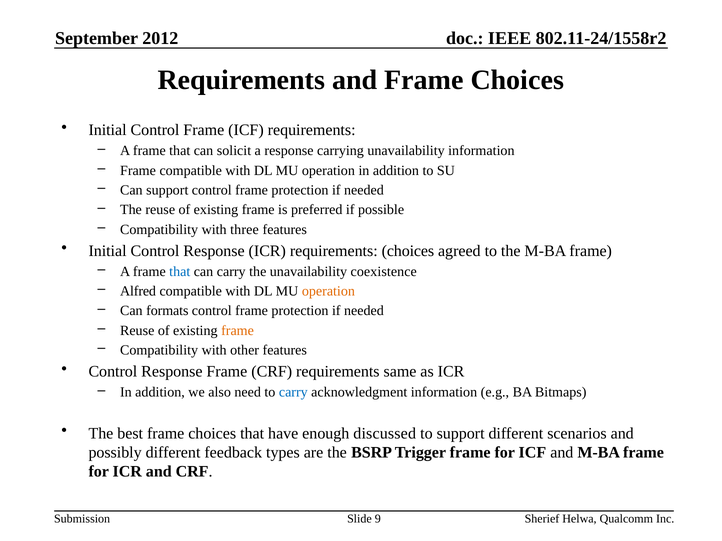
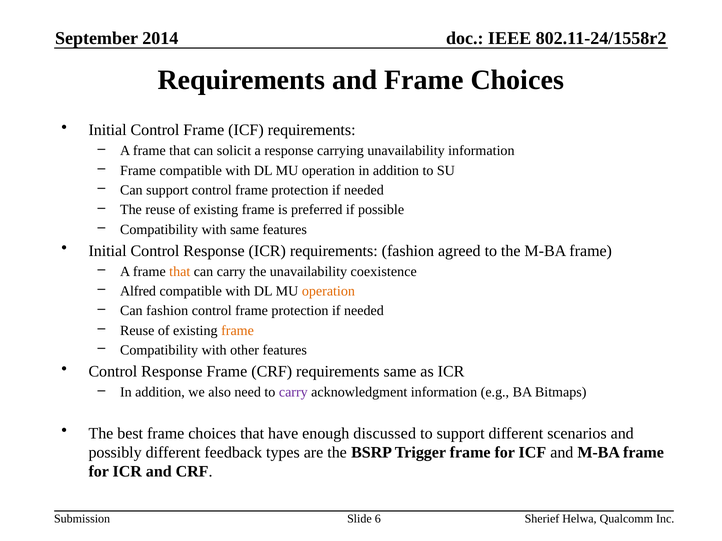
2012: 2012 -> 2014 (160, 39)
with three: three -> same (245, 230)
requirements choices: choices -> fashion (408, 251)
that colour: blue -> orange (180, 272)
Can formats: formats -> fashion (167, 311)
carry colour: blue -> purple (293, 393)
9: 9 -> 6 (378, 519)
